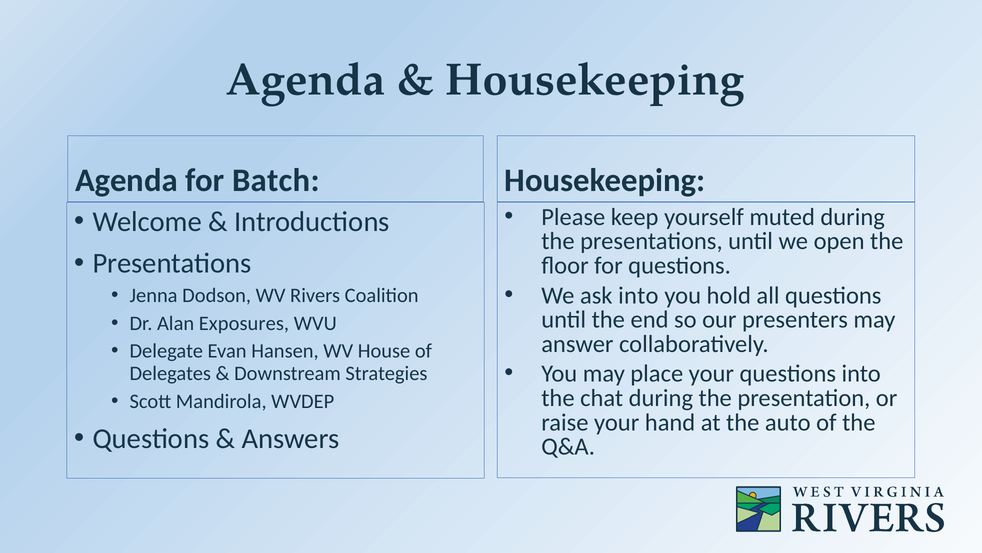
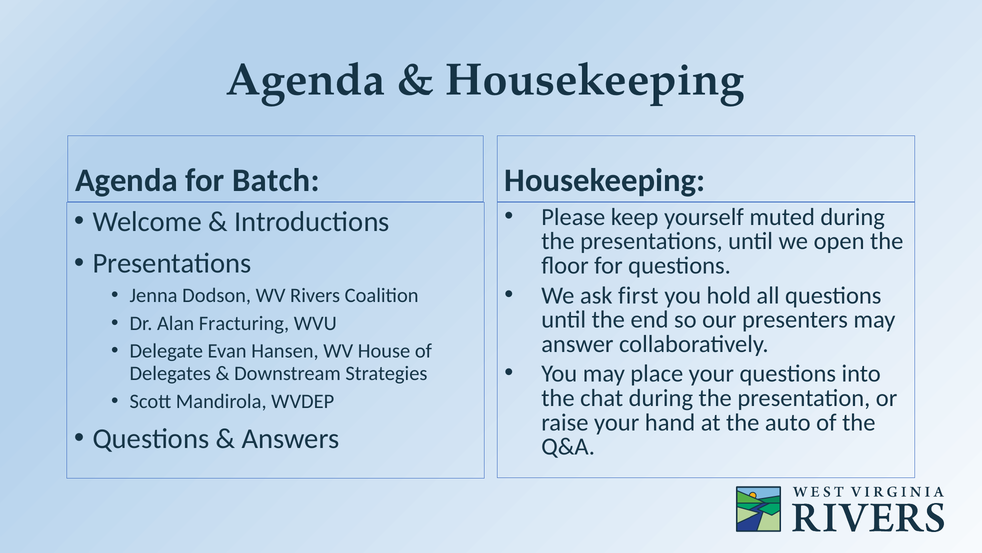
ask into: into -> first (638, 295)
Exposures: Exposures -> Fracturing (244, 323)
